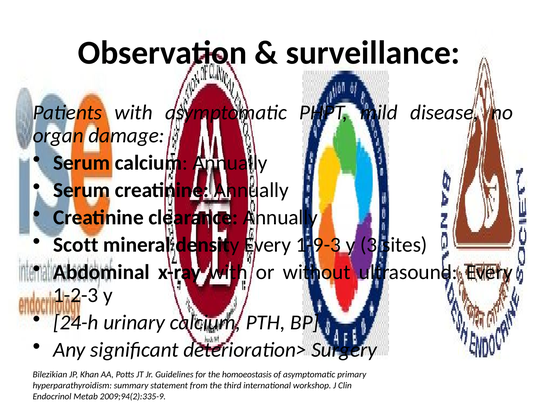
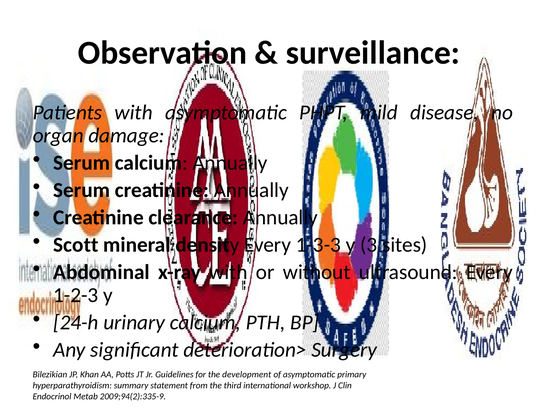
1-9-3: 1-9-3 -> 1-3-3 (318, 245)
homoeostasis: homoeostasis -> development (247, 374)
